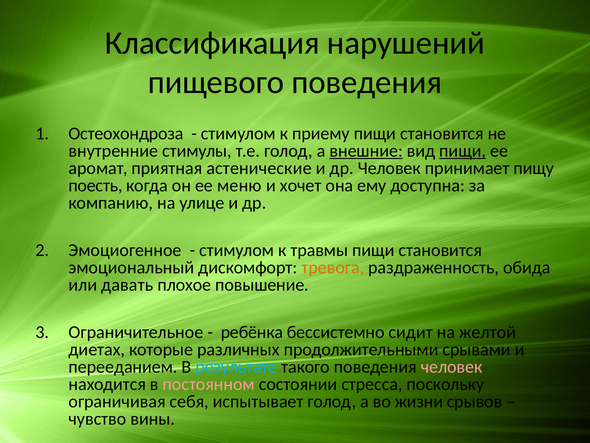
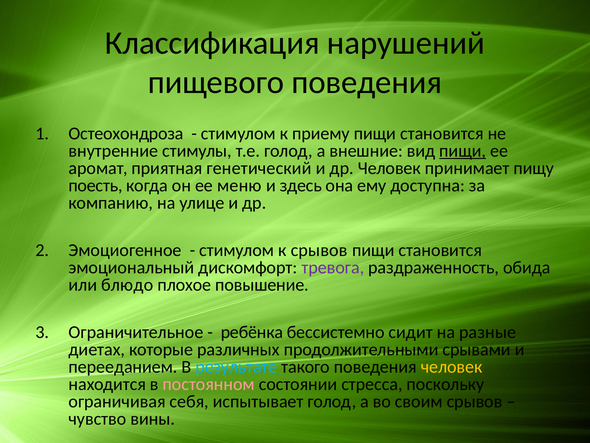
внешние underline: present -> none (366, 151)
астенические: астенические -> генетический (259, 168)
хочет: хочет -> здесь (301, 185)
к травмы: травмы -> срывов (319, 250)
тревога colour: orange -> purple (333, 267)
давать: давать -> блюдо (127, 284)
желтой: желтой -> разные (488, 332)
человек colour: pink -> yellow (452, 366)
жизни: жизни -> своим (419, 401)
